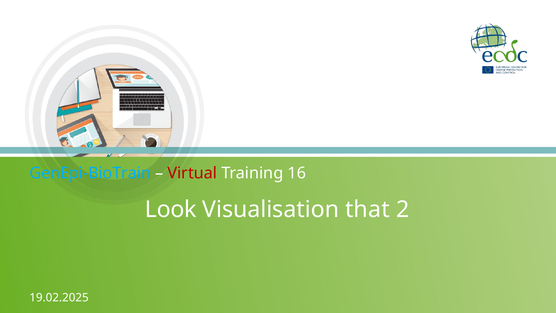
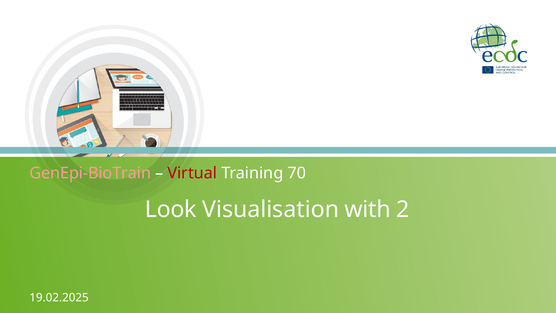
GenEpi-BioTrain colour: light blue -> pink (90, 173)
16: 16 -> 70 (297, 173)
that: that -> with (368, 209)
